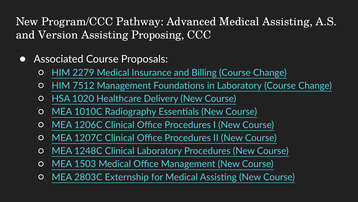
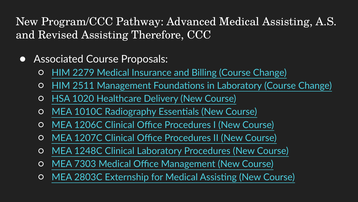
Version: Version -> Revised (58, 35)
Proposing: Proposing -> Therefore (158, 35)
7512: 7512 -> 2511 (83, 85)
1503: 1503 -> 7303 (85, 164)
